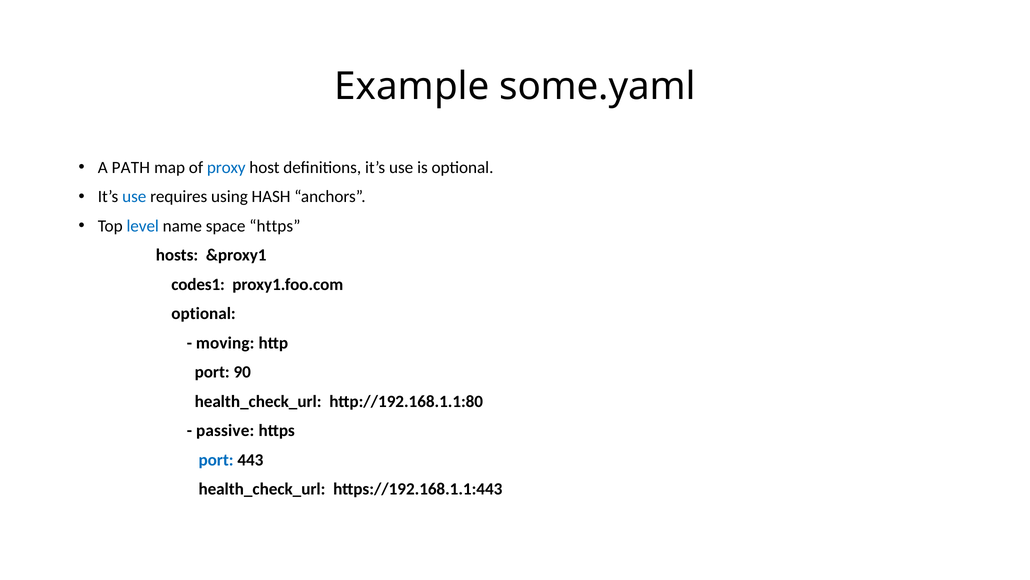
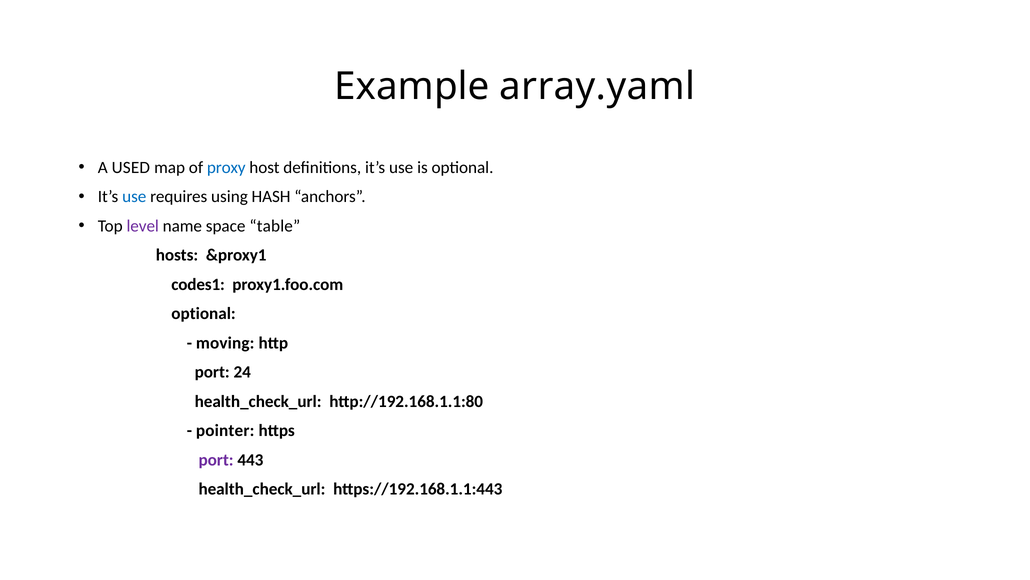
some.yaml: some.yaml -> array.yaml (597, 87)
PATH: PATH -> USED (131, 167)
level colour: blue -> purple (143, 226)
space https: https -> table (275, 226)
90: 90 -> 24 (242, 372)
passive: passive -> pointer (225, 430)
port colour: blue -> purple (216, 460)
